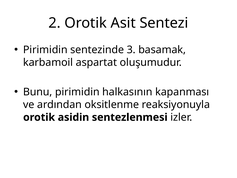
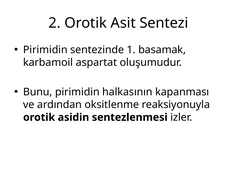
3: 3 -> 1 (131, 50)
